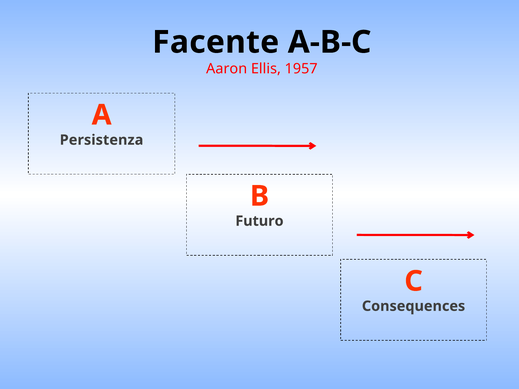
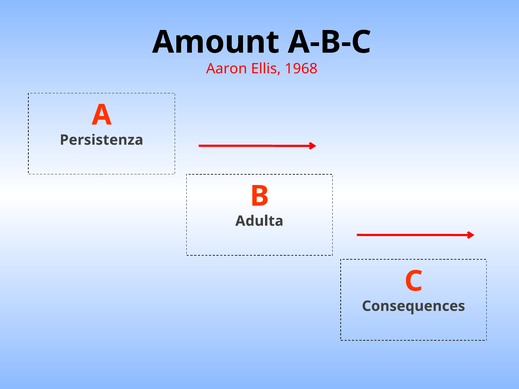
Facente: Facente -> Amount (216, 42)
1957: 1957 -> 1968 (301, 69)
Futuro: Futuro -> Adulta (259, 221)
